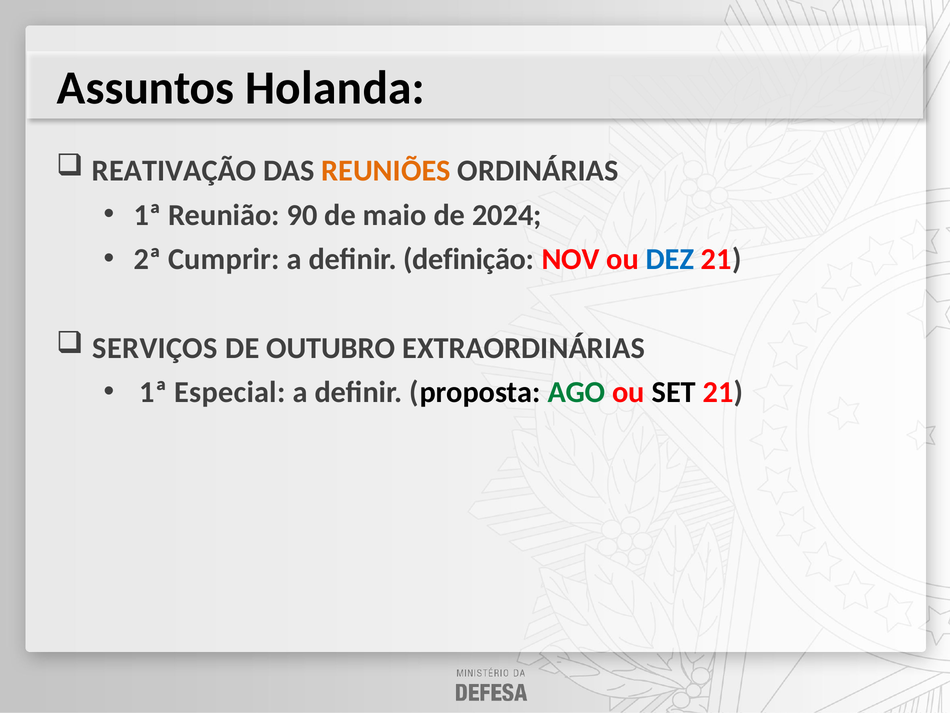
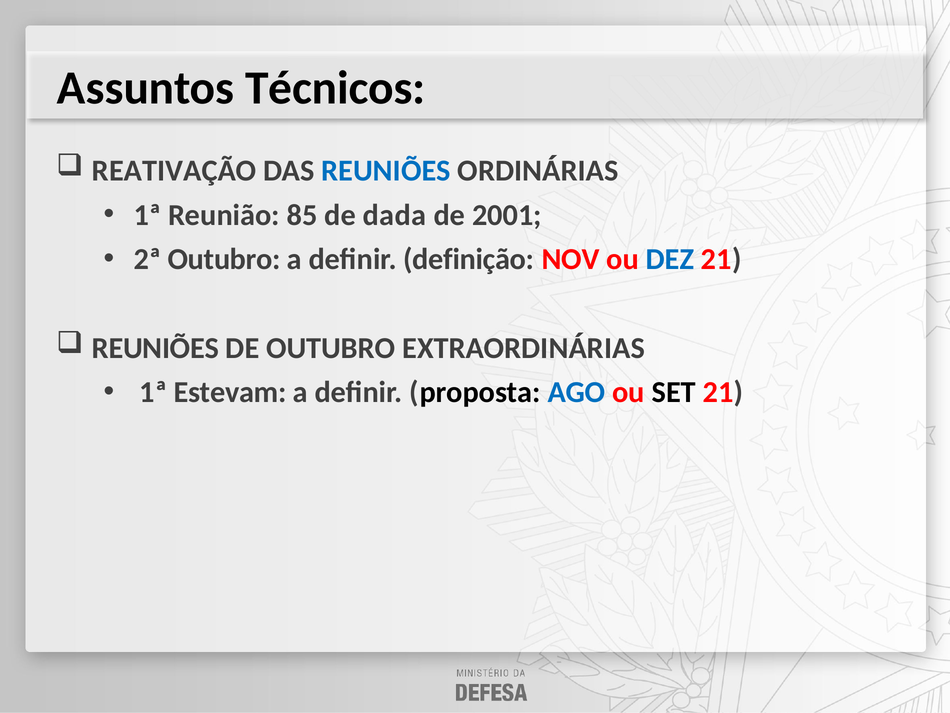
Holanda: Holanda -> Técnicos (335, 88)
REUNIÕES colour: orange -> blue (386, 171)
90: 90 -> 85 (302, 215)
maio: maio -> dada (395, 215)
2024: 2024 -> 2001 (507, 215)
2ª Cumprir: Cumprir -> Outubro (224, 259)
SERVIÇOS: SERVIÇOS -> REUNIÕES (155, 348)
Especial: Especial -> Estevam (230, 392)
AGO colour: green -> blue (576, 392)
